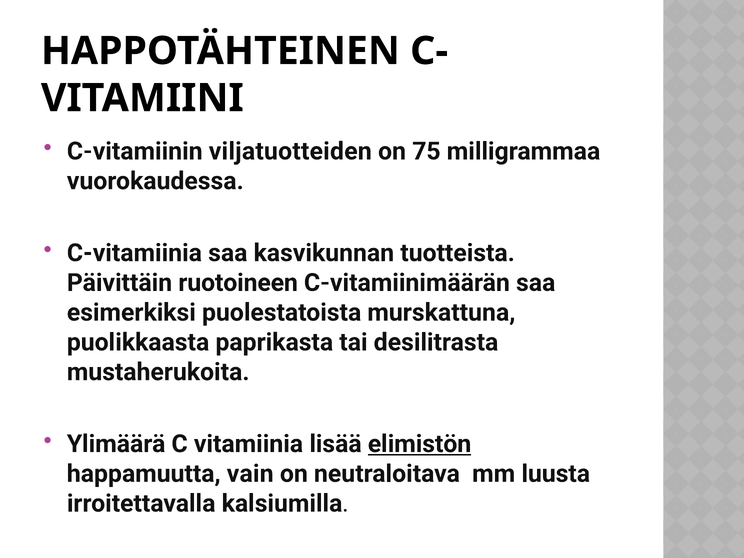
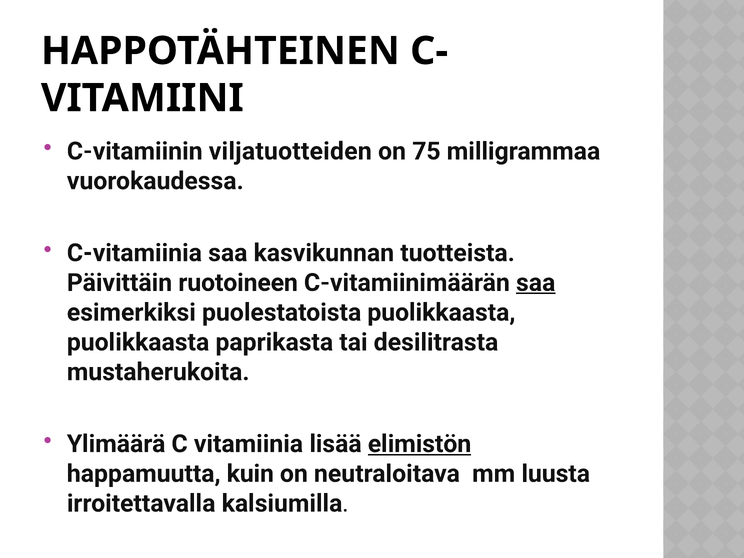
saa underline: none -> present (536, 283)
puolestatoista murskattuna: murskattuna -> puolikkaasta (441, 312)
vain: vain -> kuin (250, 474)
